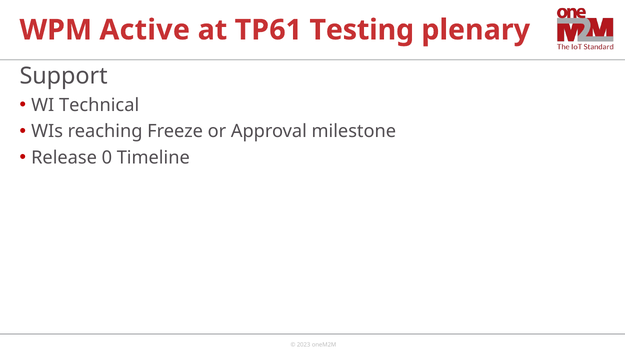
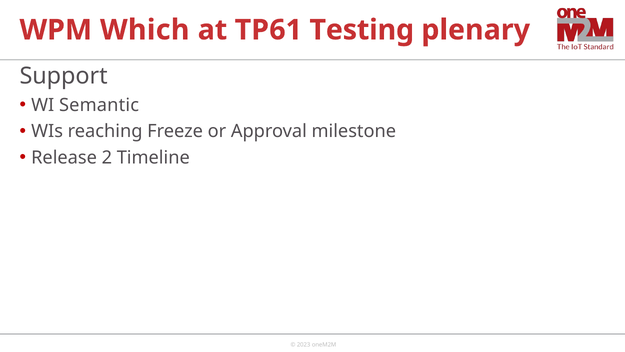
Active: Active -> Which (145, 30)
Technical: Technical -> Semantic (99, 105)
0: 0 -> 2 (107, 157)
